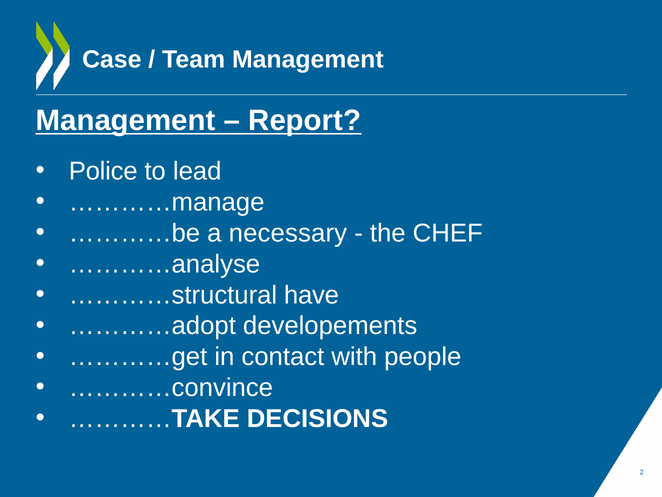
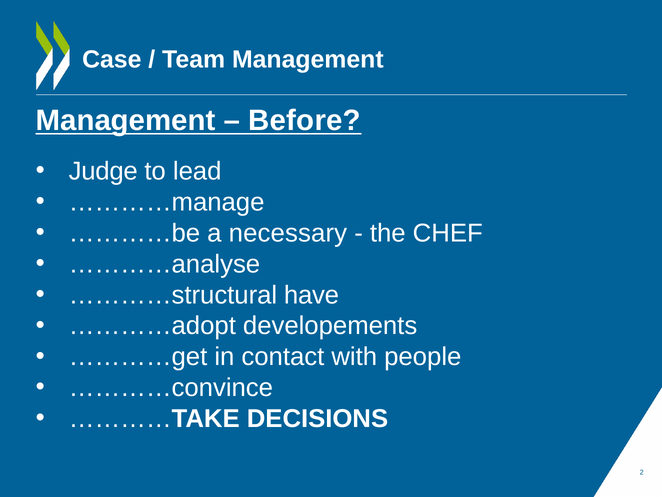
Report: Report -> Before (305, 121)
Police: Police -> Judge (103, 171)
